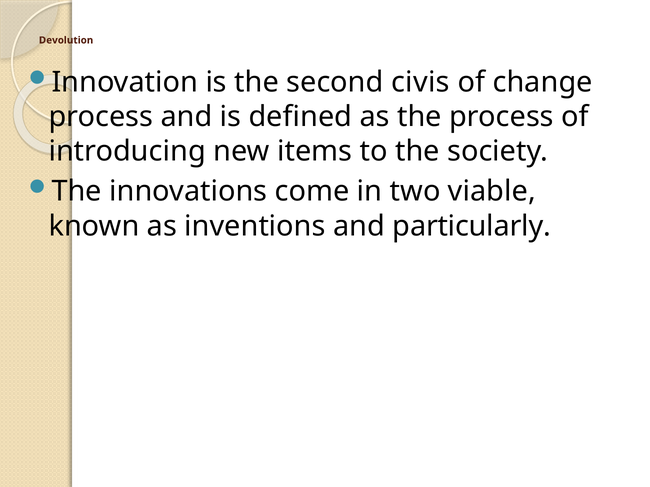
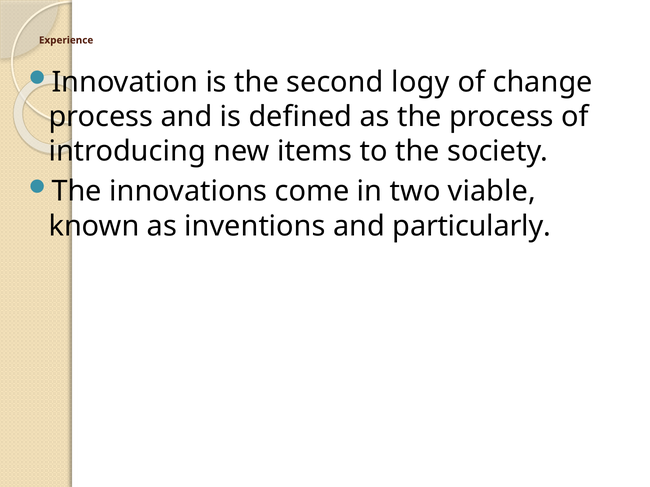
Devolution: Devolution -> Experience (66, 40)
civis: civis -> logy (421, 82)
